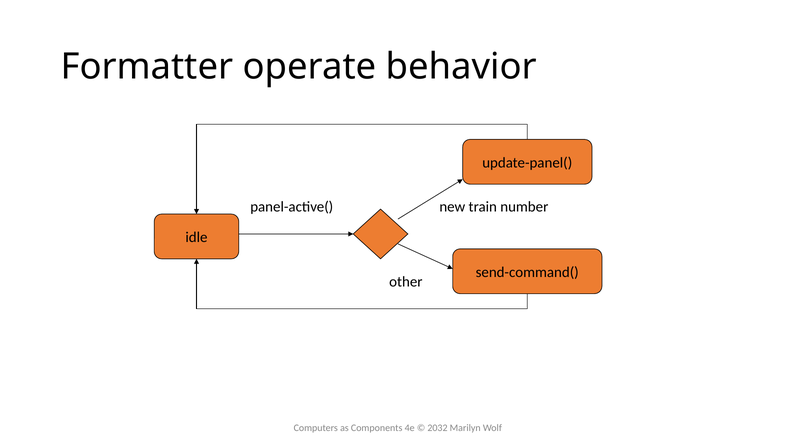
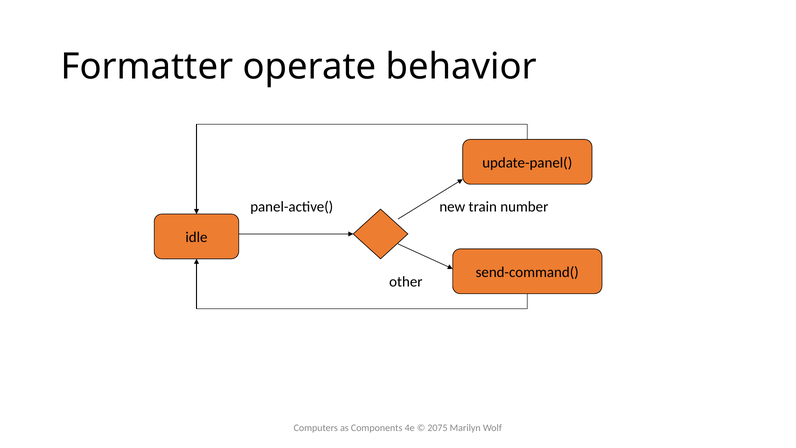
2032: 2032 -> 2075 (437, 427)
